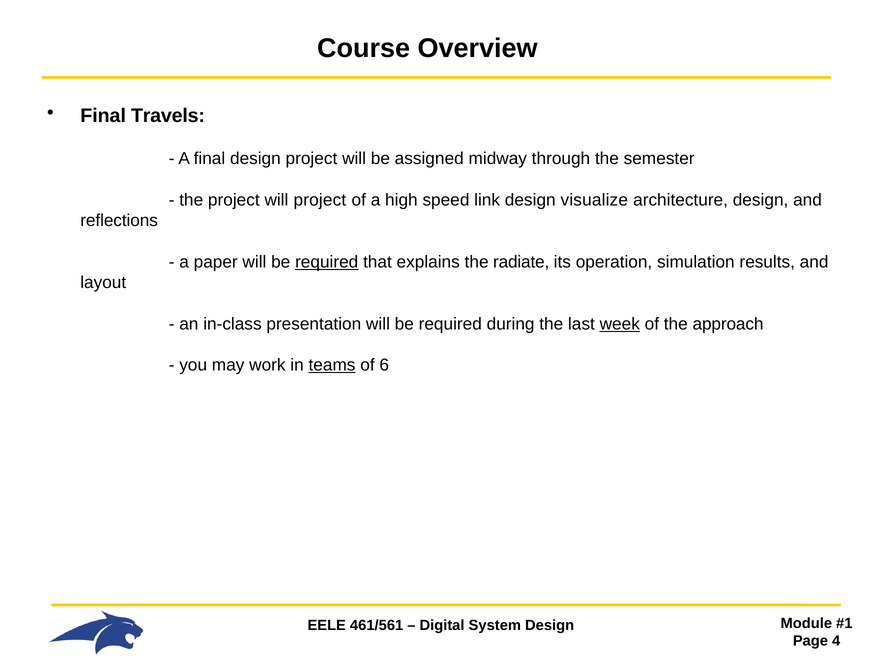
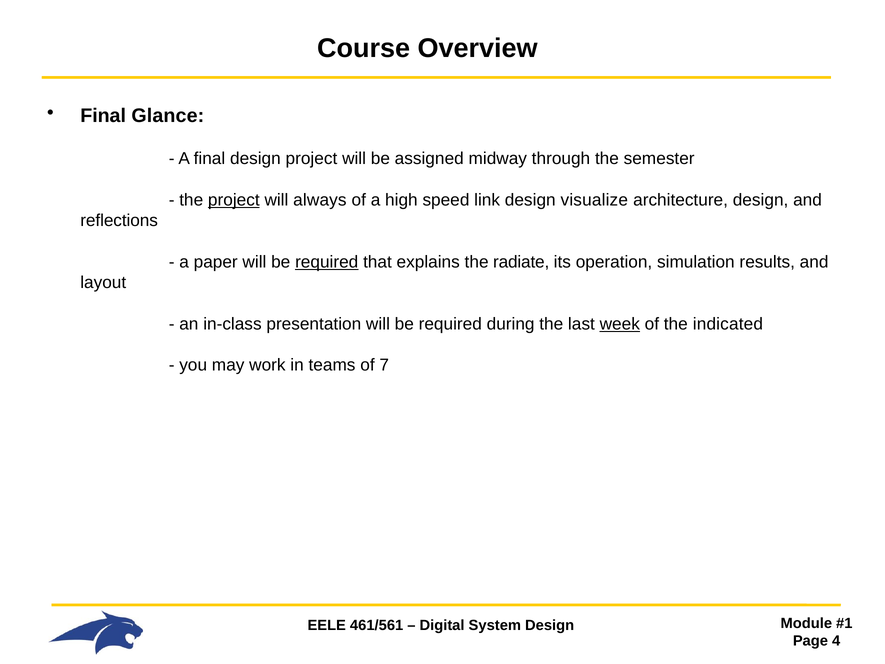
Travels: Travels -> Glance (168, 116)
project underline: none -> present (234, 200)
will project: project -> always (320, 200)
approach: approach -> indicated (728, 324)
teams underline: present -> none (332, 365)
6: 6 -> 7 (384, 365)
